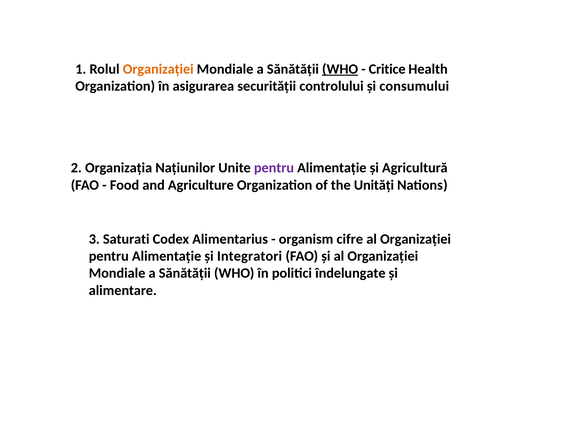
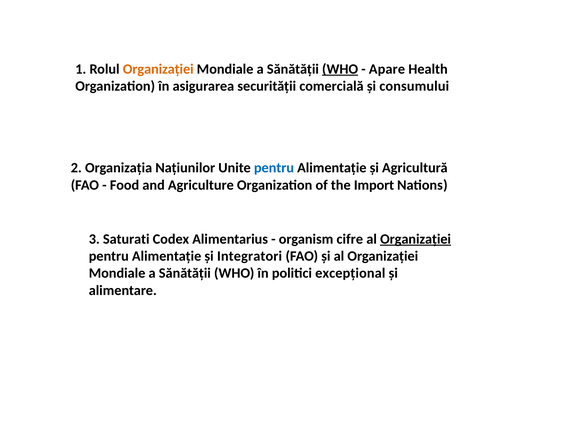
Critice: Critice -> Apare (387, 69)
controlului: controlului -> comercială (331, 86)
pentru colour: purple -> blue (274, 168)
Unităţi: Unităţi -> Import (374, 185)
Organizaţiei underline: none -> present (416, 239)
îndelungate: îndelungate -> excepţional (350, 273)
